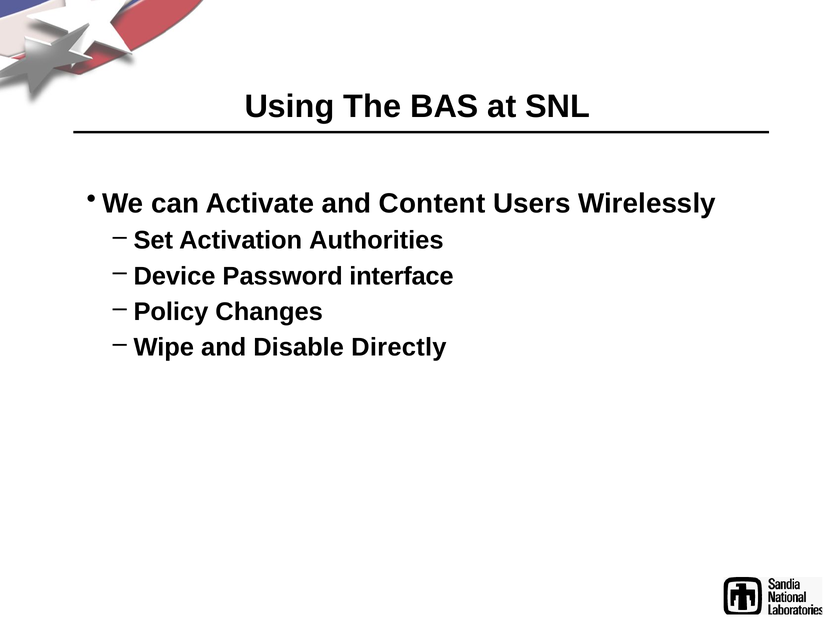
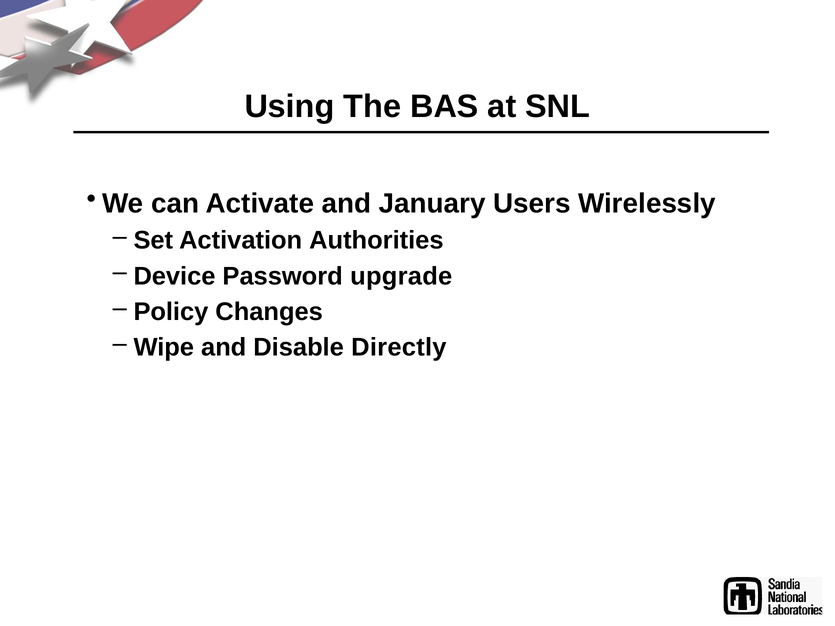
Content: Content -> January (432, 204)
interface: interface -> upgrade (401, 276)
